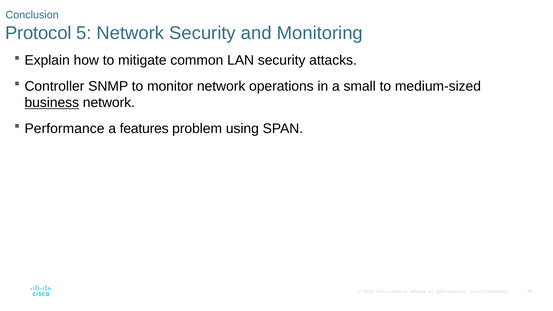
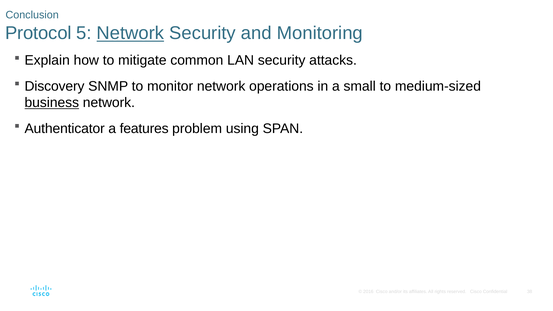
Network underline: none -> present (130, 33)
Controller: Controller -> Discovery (54, 86)
Performance: Performance -> Authenticator (65, 129)
